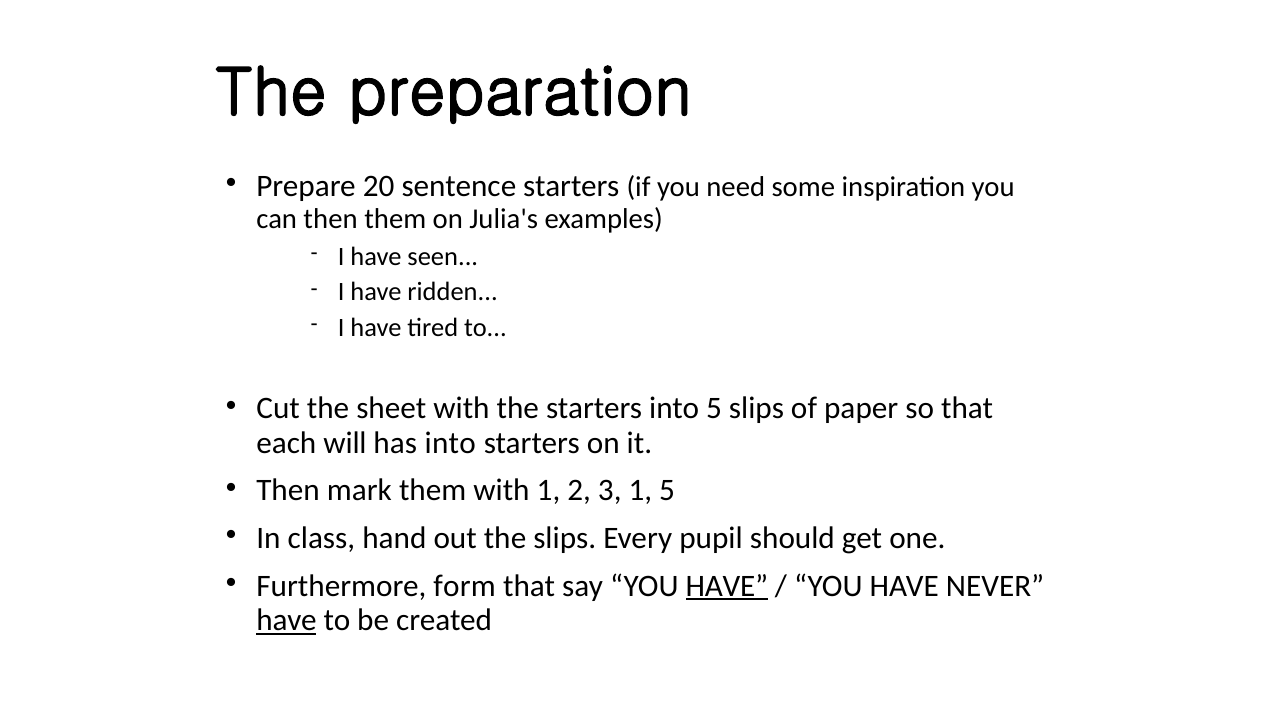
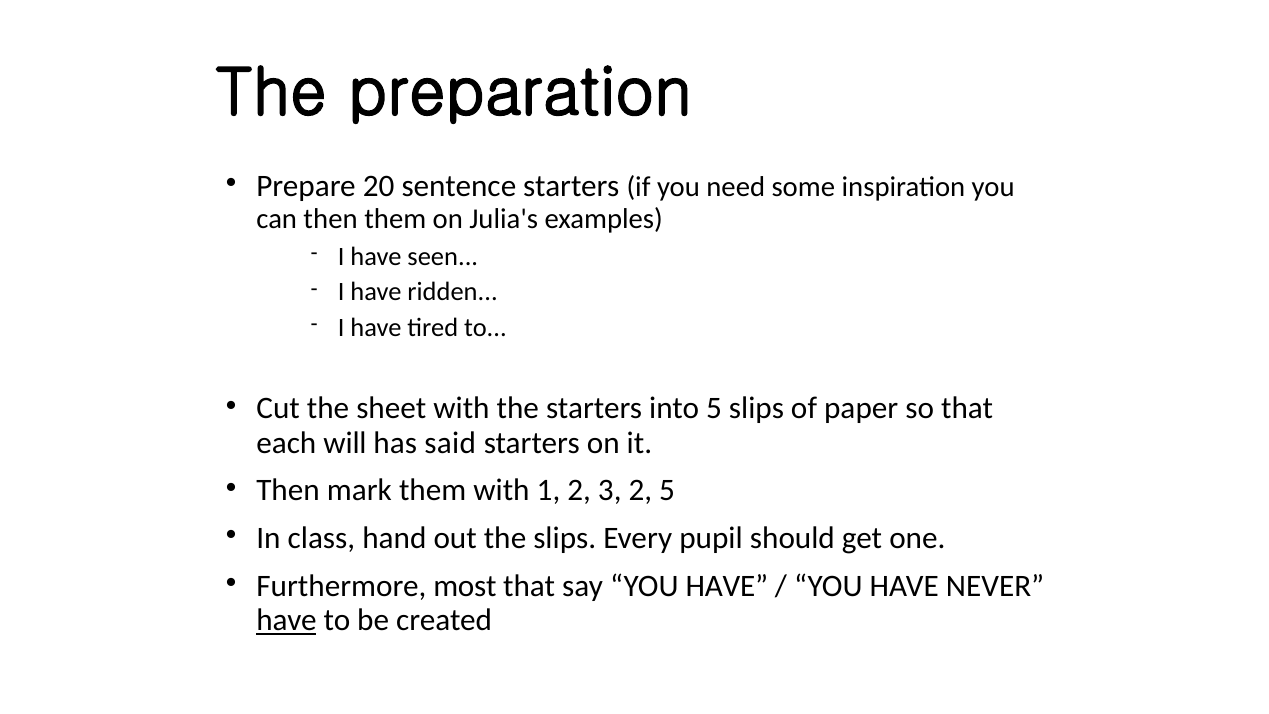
has into: into -> said (450, 443)
3 1: 1 -> 2 (640, 490)
form: form -> most (465, 586)
HAVE underline: present -> none (727, 586)
